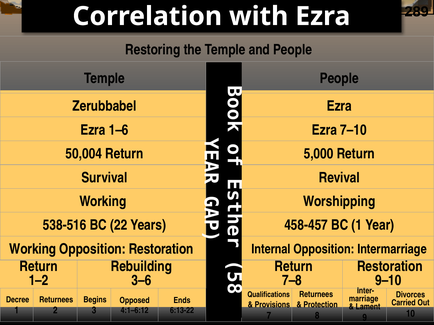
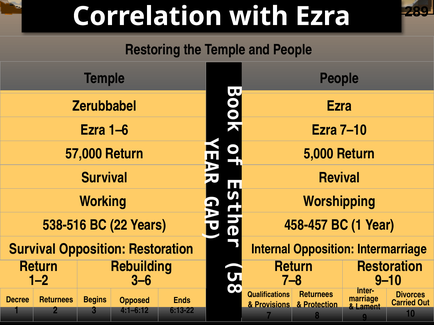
50,004: 50,004 -> 57,000 (84, 154)
Working: Working -> Survival (33, 249)
